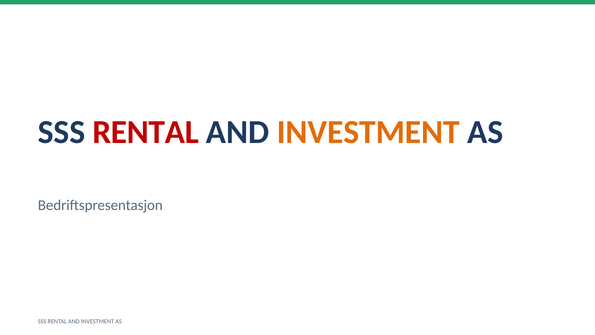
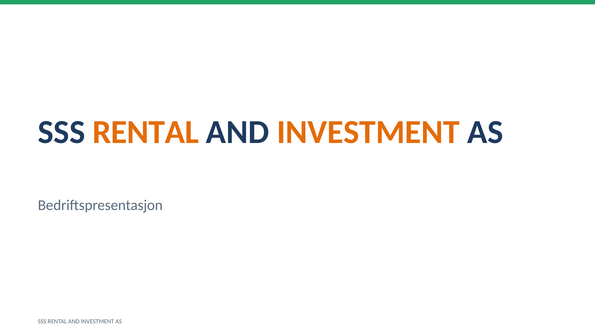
RENTAL colour: red -> orange (146, 132)
